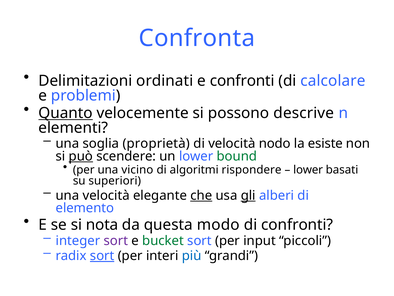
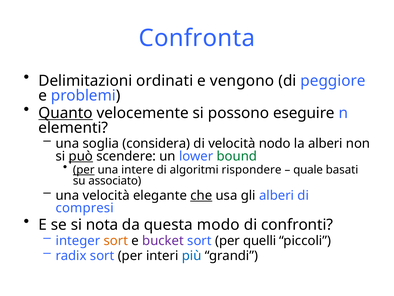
e confronti: confronti -> vengono (242, 81)
calcolare: calcolare -> peggiore (333, 81)
descrive: descrive -> eseguire (304, 113)
proprietà: proprietà -> considera (156, 143)
la esiste: esiste -> alberi (325, 143)
per underline: none -> present (84, 170)
vicino: vicino -> intere (137, 170)
lower: lower -> quale (308, 170)
superiori: superiori -> associato (115, 181)
gli underline: present -> none (248, 195)
elemento: elemento -> compresi (85, 208)
sort colour: purple -> orange (116, 240)
bucket colour: green -> purple (163, 240)
input: input -> quelli (260, 240)
sort underline: present -> none (102, 255)
